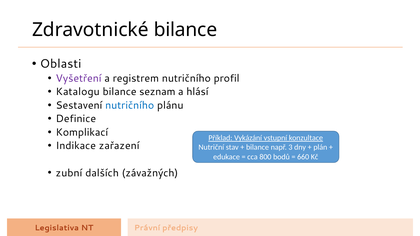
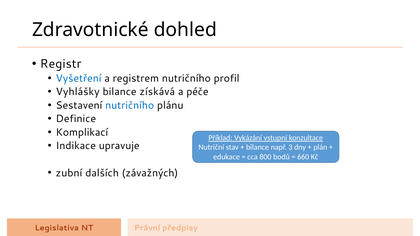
Zdravotnické bilance: bilance -> dohled (185, 30)
Oblasti: Oblasti -> Registr (61, 64)
Vyšetření colour: purple -> blue (79, 78)
Katalogu: Katalogu -> Vyhlášky (78, 92)
seznam: seznam -> získává (157, 92)
hlásí: hlásí -> péče (197, 92)
zařazení: zařazení -> upravuje (119, 146)
